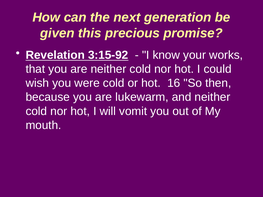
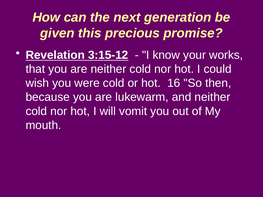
3:15-92: 3:15-92 -> 3:15-12 (108, 55)
